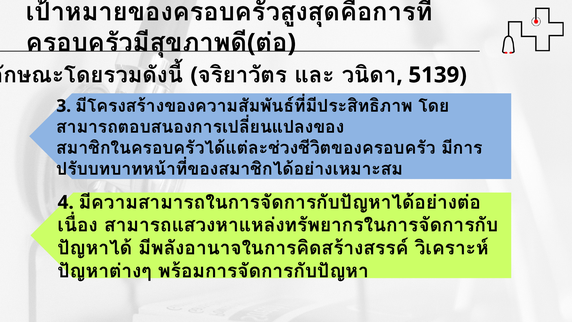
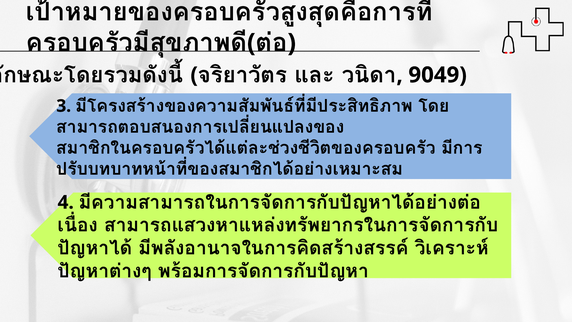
5139: 5139 -> 9049 (438, 75)
